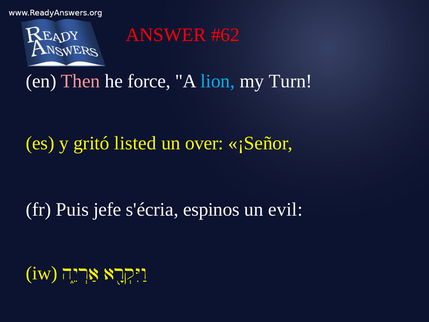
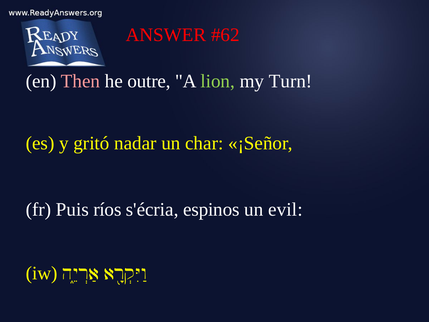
force: force -> outre (149, 81)
lion colour: light blue -> light green (218, 81)
listed: listed -> nadar (135, 143)
over: over -> char (204, 143)
jefe: jefe -> ríos (107, 209)
